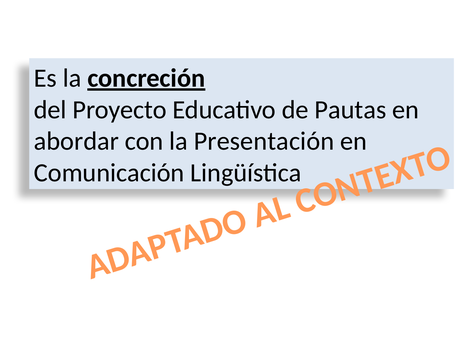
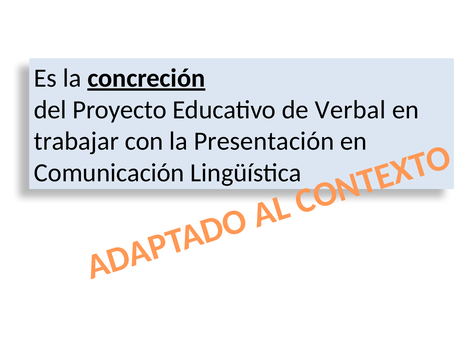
Pautas: Pautas -> Verbal (350, 110)
abordar: abordar -> trabajar (76, 141)
